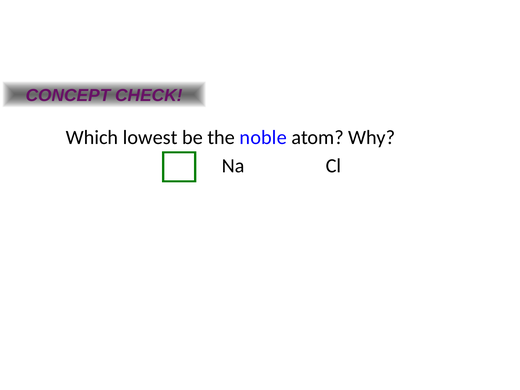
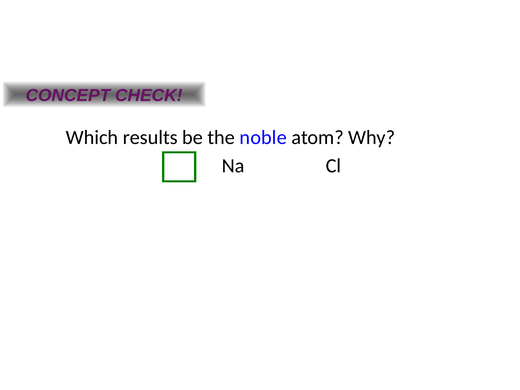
lowest: lowest -> results (150, 137)
